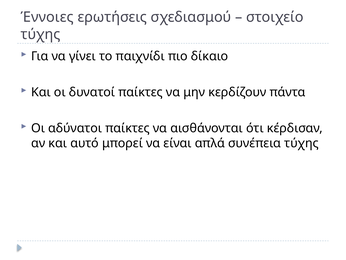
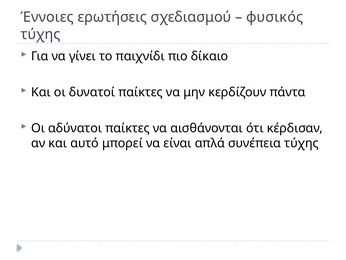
στοιχείο: στοιχείο -> φυσικός (275, 17)
